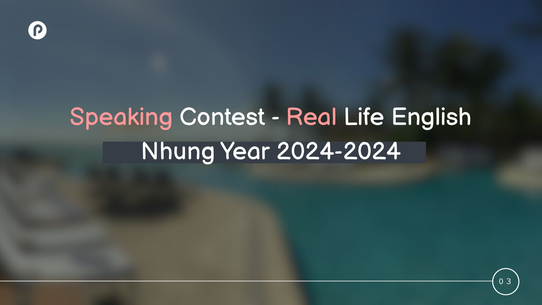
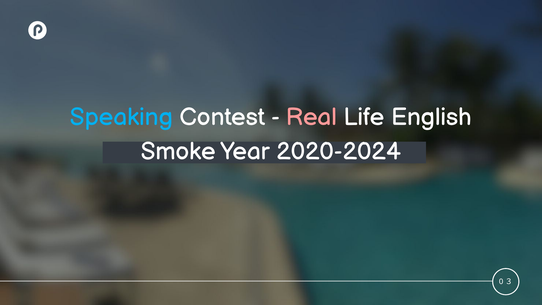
Speaking colour: pink -> light blue (121, 117)
Nhung: Nhung -> Smoke (178, 151)
2024-2024: 2024-2024 -> 2020-2024 (339, 151)
